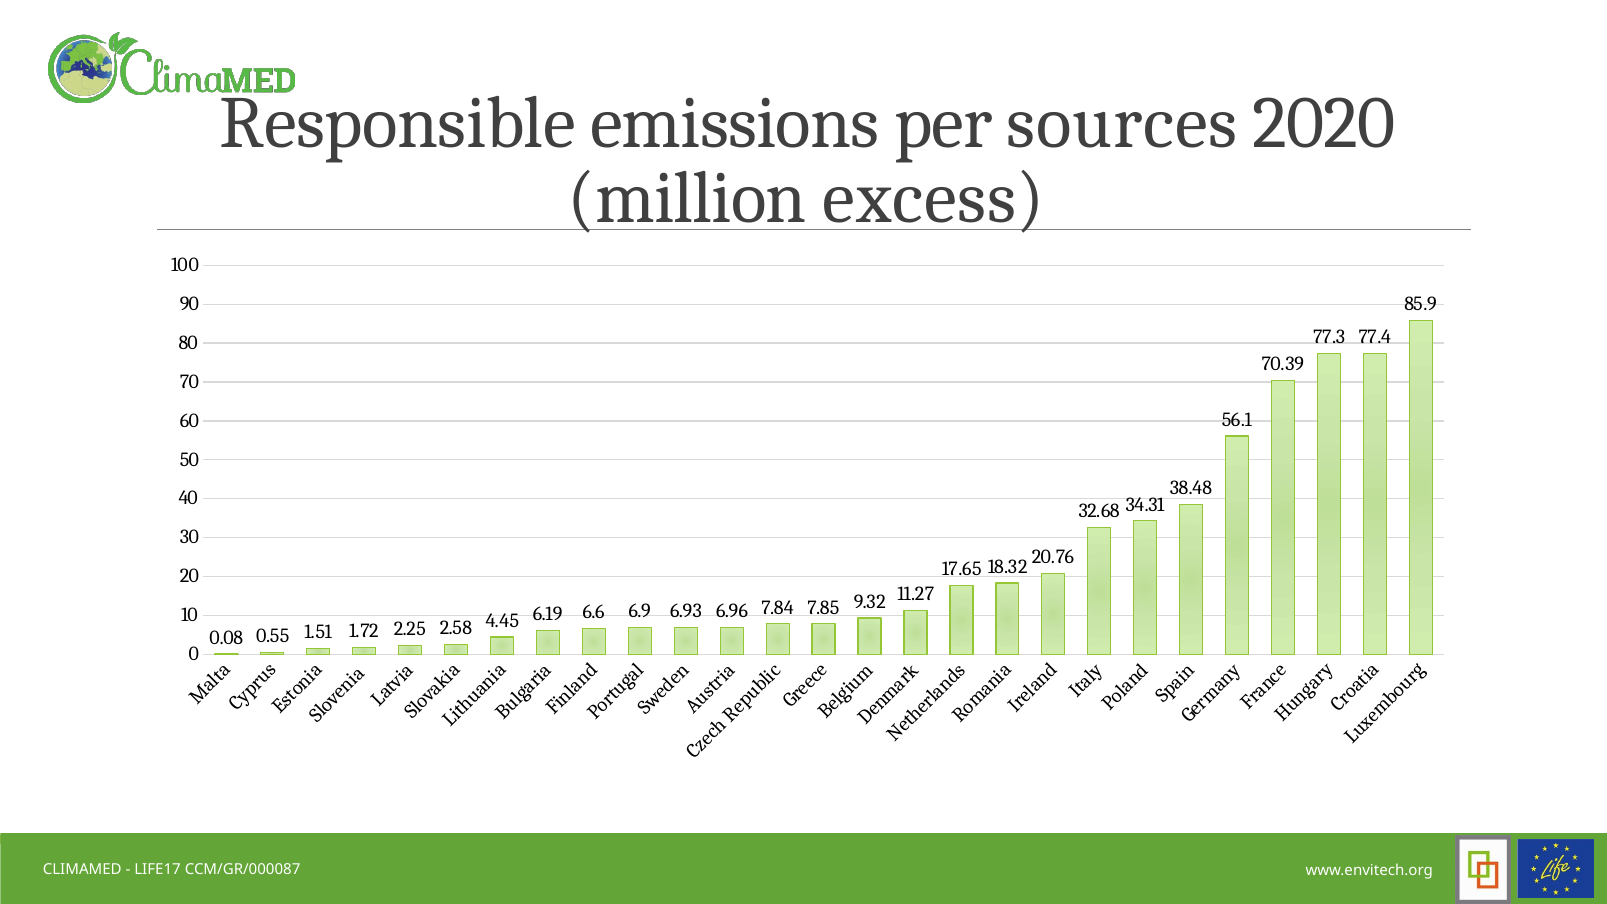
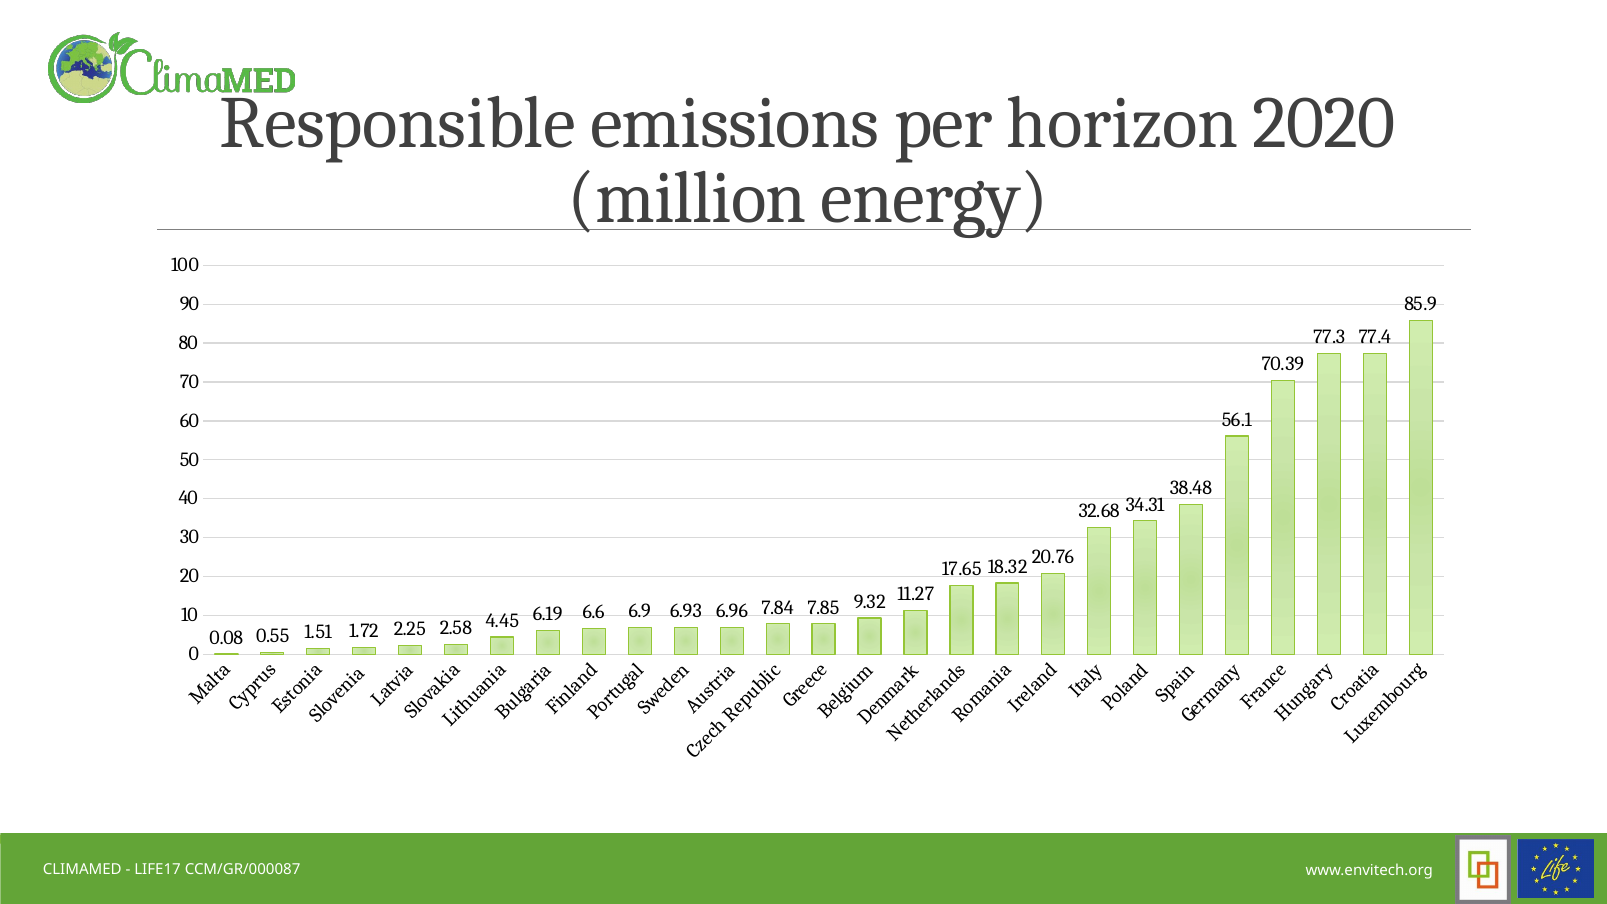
sources: sources -> horizon (1123, 123)
excess: excess -> energy (935, 198)
